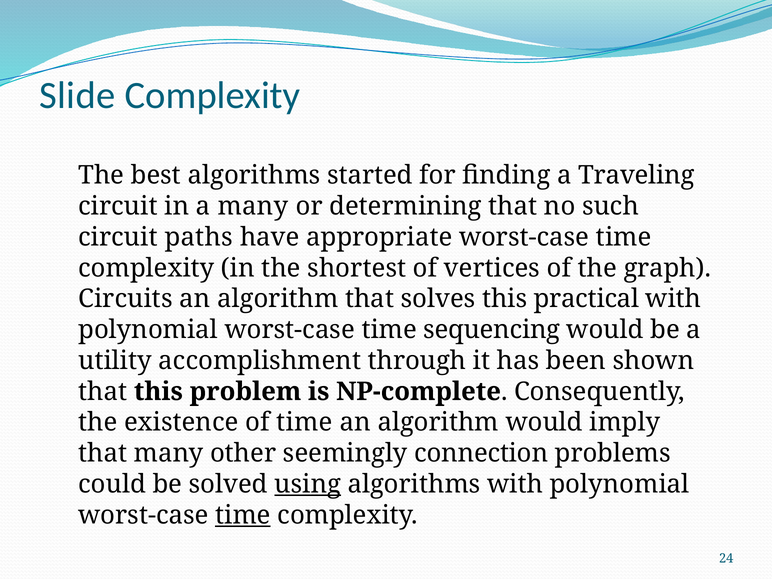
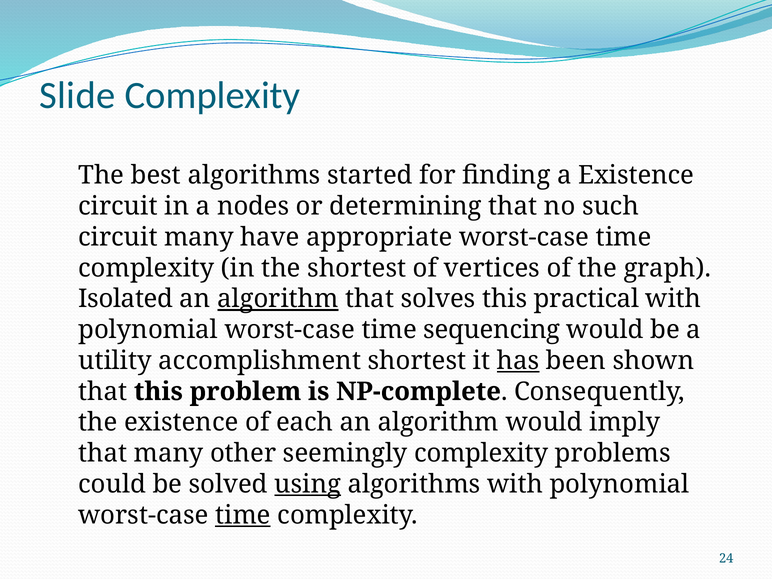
a Traveling: Traveling -> Existence (636, 175)
a many: many -> nodes (253, 206)
circuit paths: paths -> many (199, 237)
Circuits: Circuits -> Isolated (126, 299)
algorithm underline: none -> present (278, 299)
accomplishment through: through -> shortest (417, 361)
has underline: none -> present (518, 361)
of time: time -> each (305, 422)
seemingly connection: connection -> complexity (481, 453)
